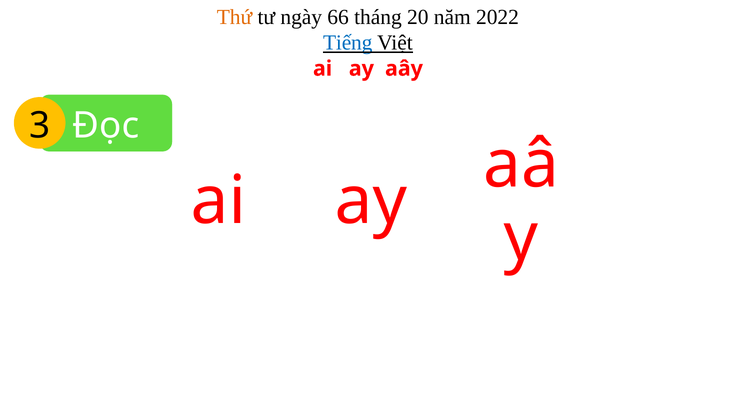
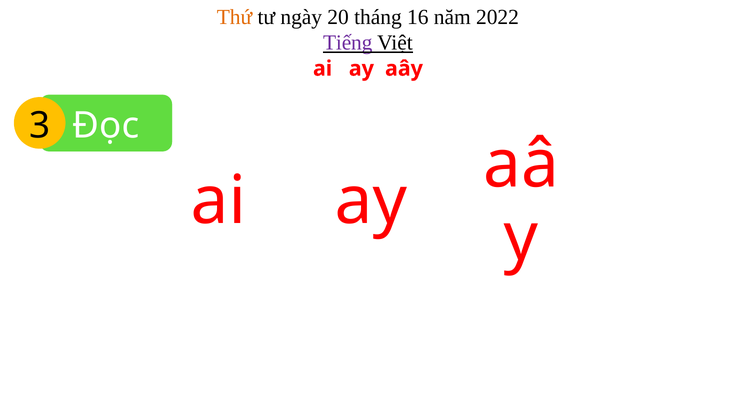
66: 66 -> 20 (338, 17)
20: 20 -> 16 (418, 17)
Tiếng colour: blue -> purple (348, 43)
